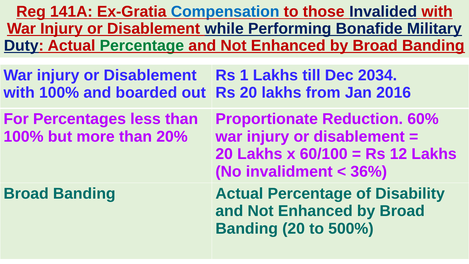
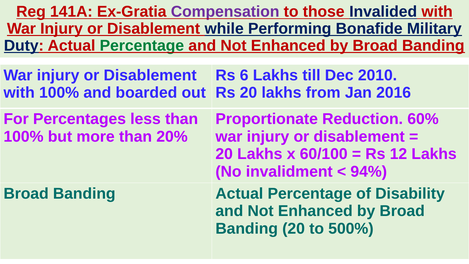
Compensation colour: blue -> purple (225, 12)
1: 1 -> 6 (244, 75)
2034: 2034 -> 2010 (377, 75)
36%: 36% -> 94% (369, 172)
